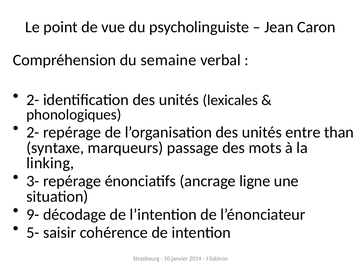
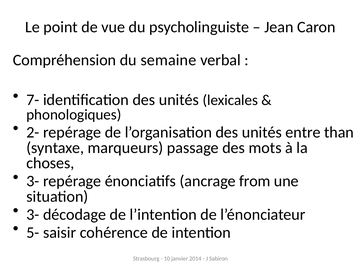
2-: 2- -> 7- (33, 100)
linking: linking -> choses (50, 163)
ligne: ligne -> from (255, 181)
9-: 9- -> 3- (33, 214)
